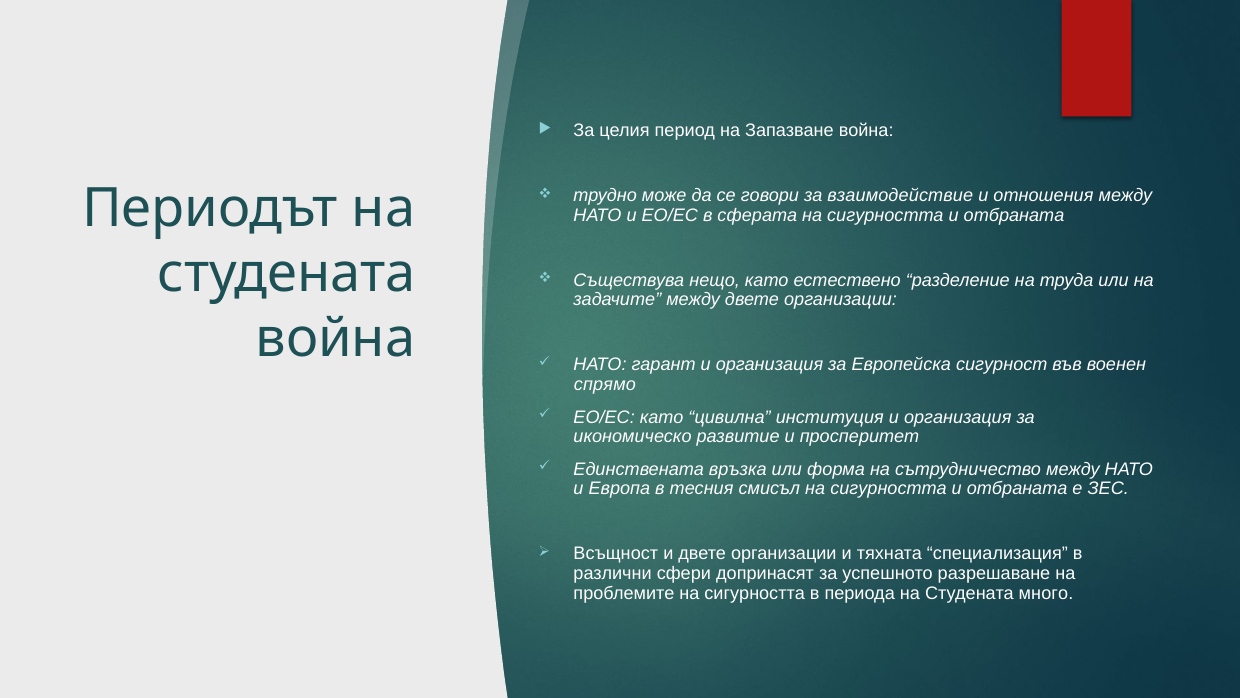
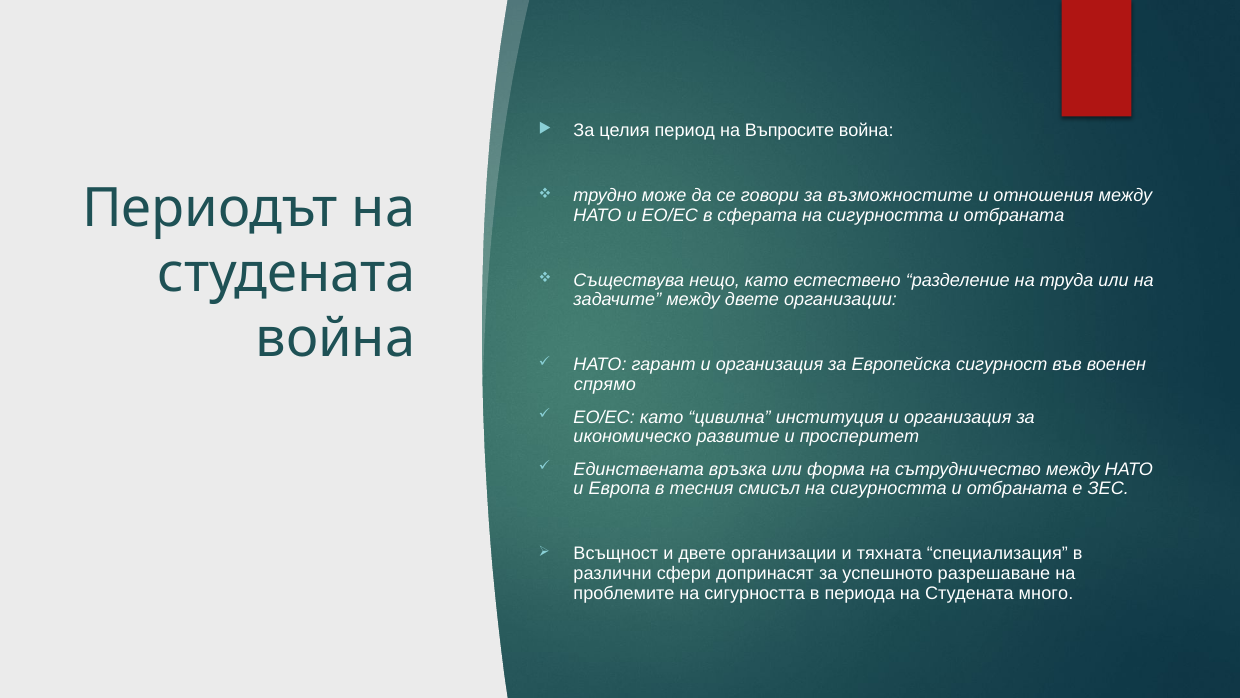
Запазване: Запазване -> Въпросите (790, 131)
взаимодействие: взаимодействие -> възможностите (900, 196)
